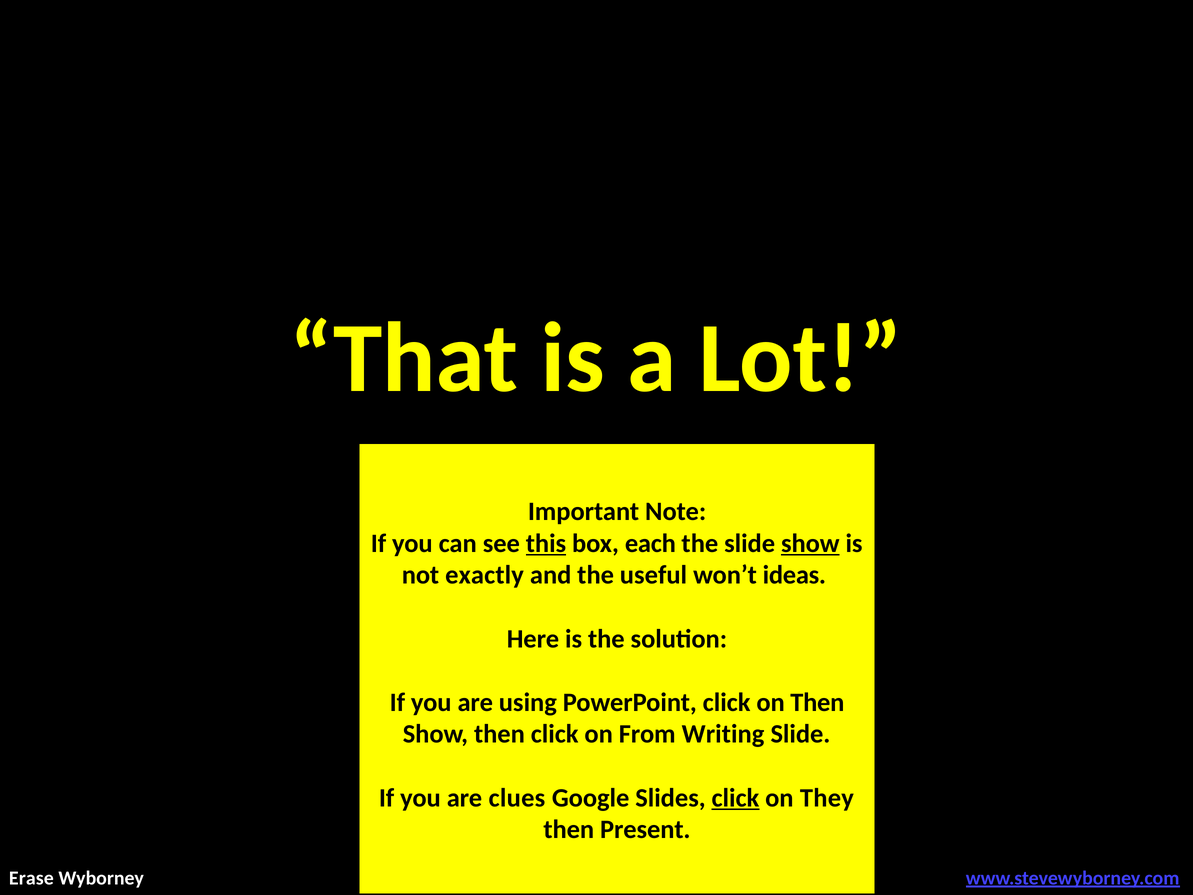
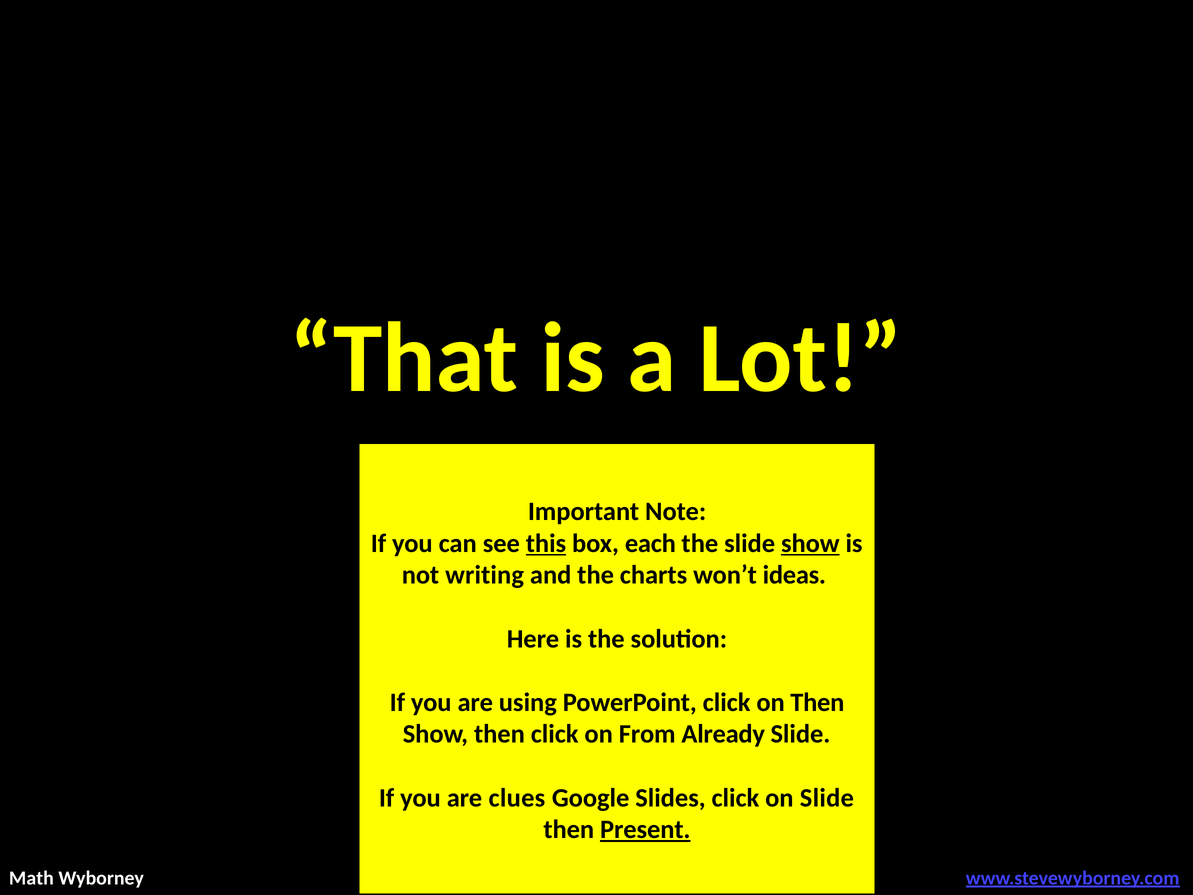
exactly: exactly -> writing (485, 575)
useful: useful -> charts (654, 575)
Writing: Writing -> Already (723, 734)
click underline: present -> none (735, 798)
on They: They -> Slide (827, 798)
Present underline: none -> present (645, 829)
Erase: Erase -> Math (31, 878)
